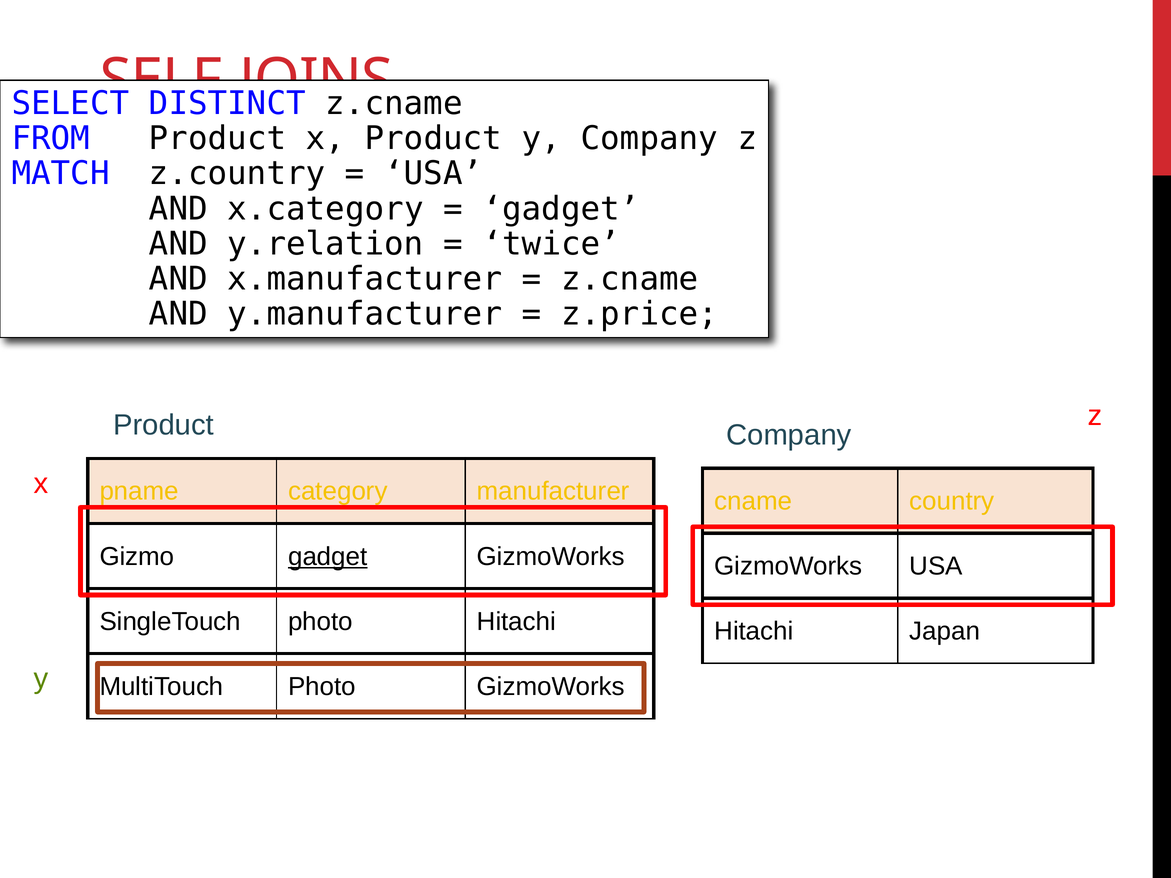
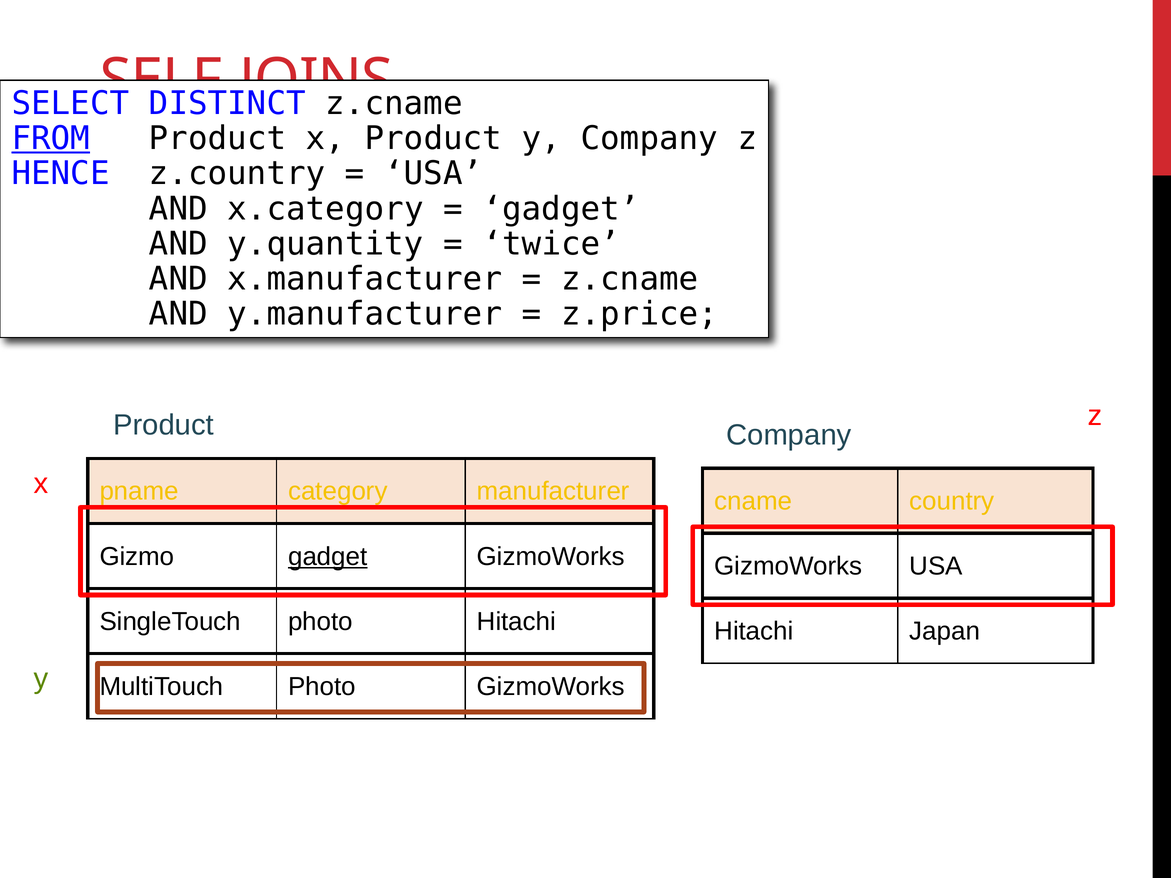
FROM underline: none -> present (51, 139)
MATCH: MATCH -> HENCE (61, 174)
y.relation: y.relation -> y.quantity (325, 244)
